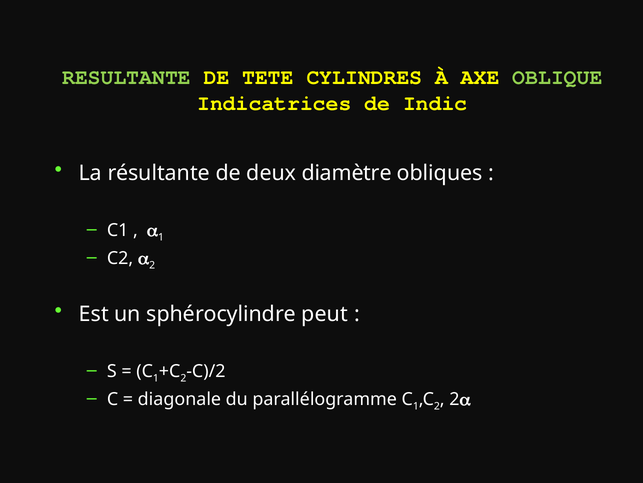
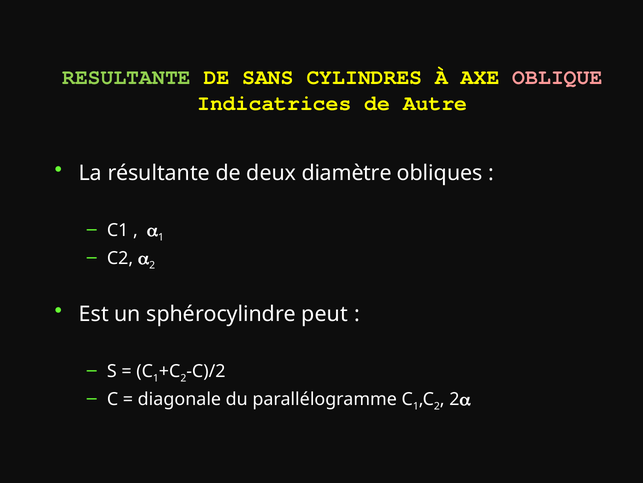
TETE: TETE -> SANS (268, 77)
OBLIQUE colour: light green -> pink (557, 77)
Indic: Indic -> Autre (435, 103)
